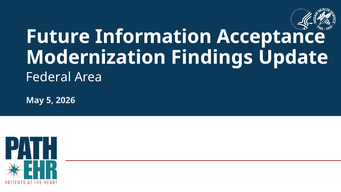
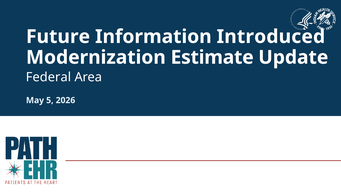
Acceptance: Acceptance -> Introduced (271, 37)
Findings: Findings -> Estimate (212, 57)
